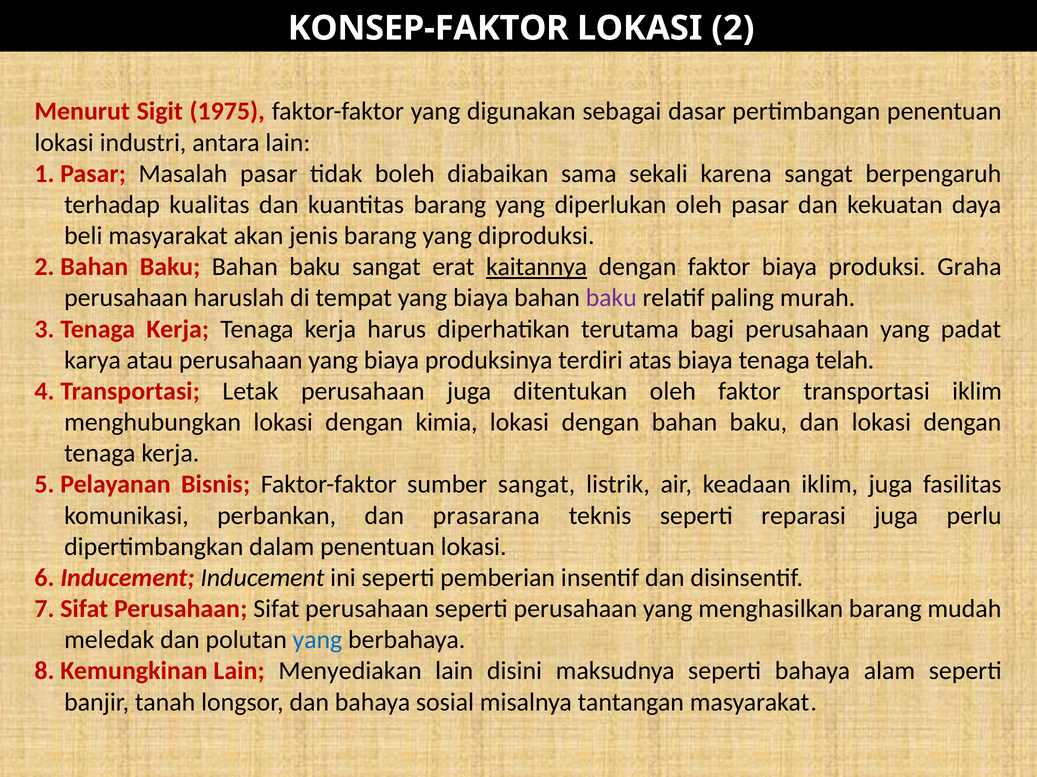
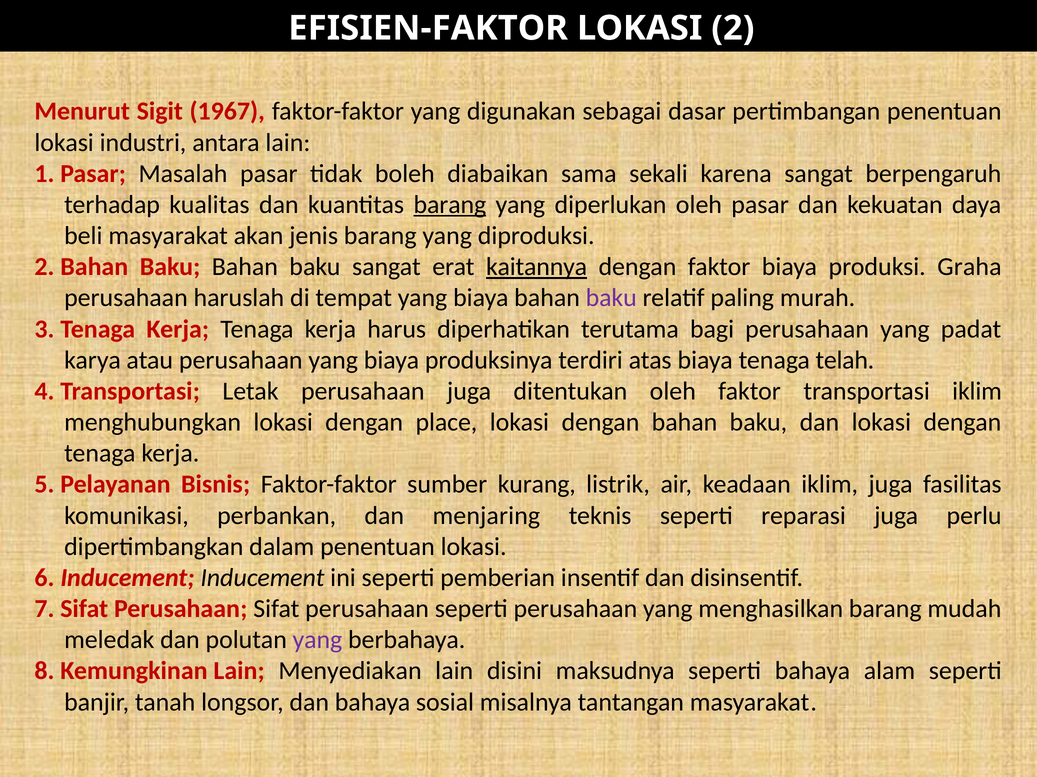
KONSEP-FAKTOR: KONSEP-FAKTOR -> EFISIEN-FAKTOR (428, 28)
1975: 1975 -> 1967 (227, 112)
barang underline: none -> present (450, 205)
kimia: kimia -> place (446, 423)
sumber sangat: sangat -> kurang (537, 485)
prasarana: prasarana -> menjaring (486, 516)
yang colour: blue -> purple (317, 640)
